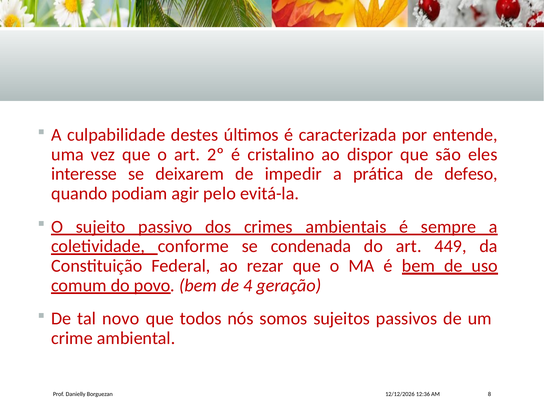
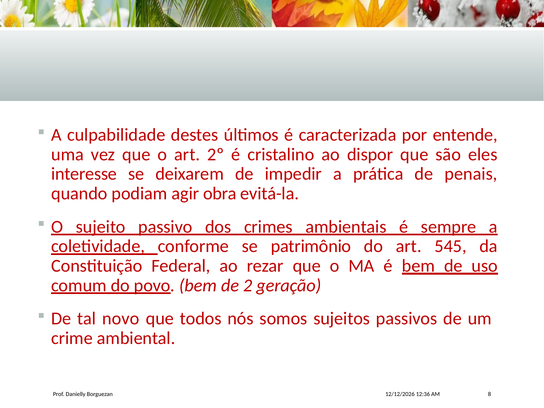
defeso: defeso -> penais (471, 174)
pelo: pelo -> obra (220, 194)
condenada: condenada -> patrimônio (311, 246)
449: 449 -> 545 (451, 246)
4: 4 -> 2 (248, 285)
